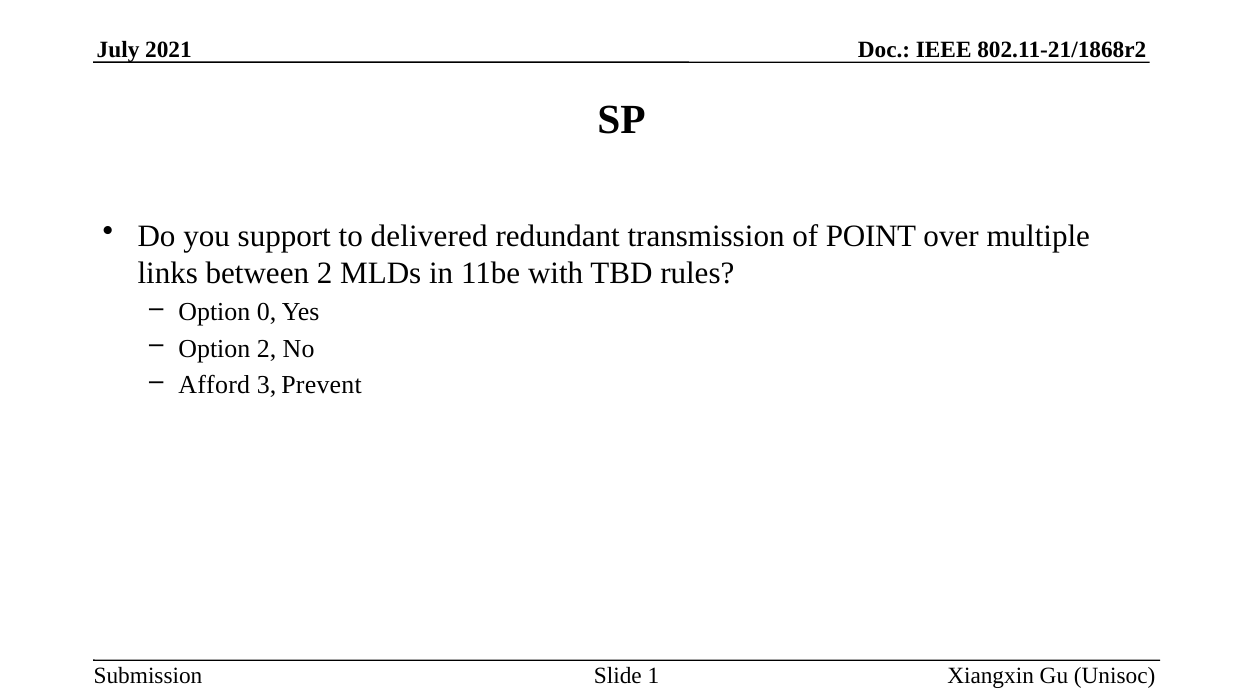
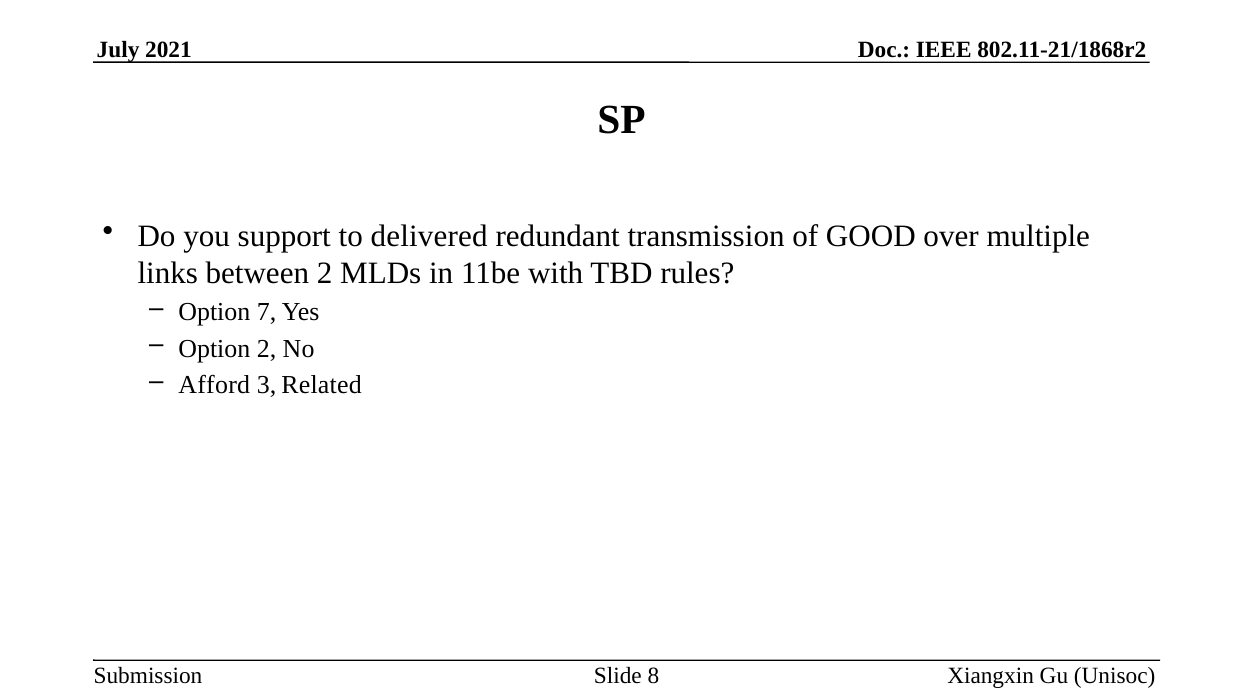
POINT: POINT -> GOOD (871, 236)
0: 0 -> 7 (267, 312)
Prevent: Prevent -> Related (322, 385)
1: 1 -> 8 (653, 676)
